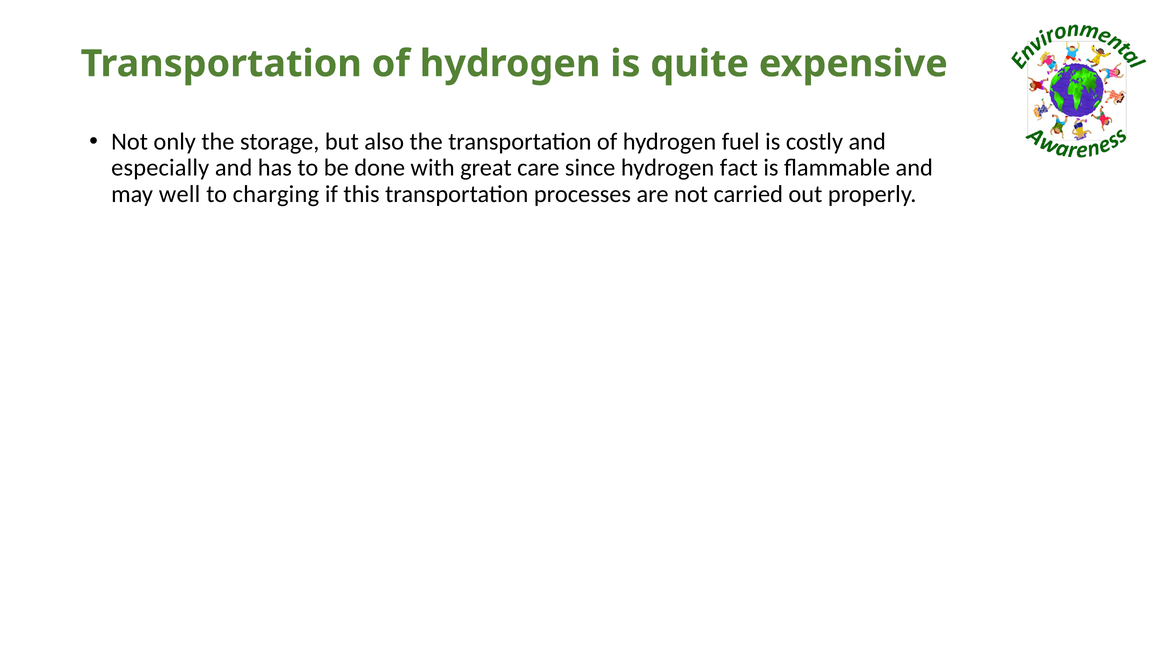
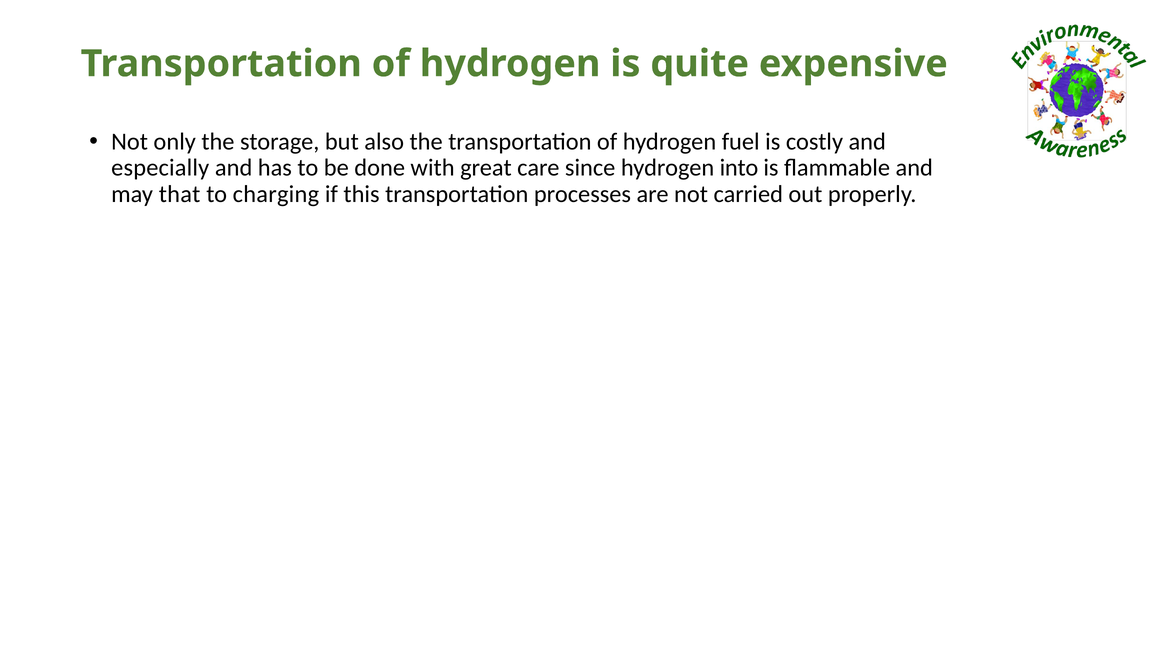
fact: fact -> into (739, 168)
well: well -> that (180, 194)
